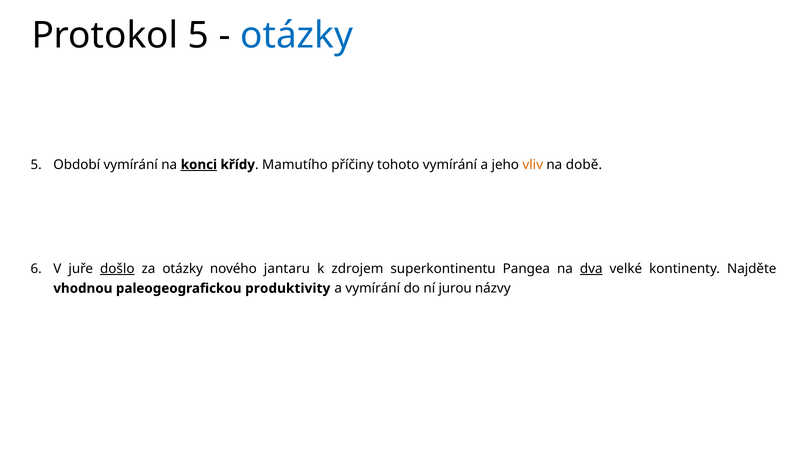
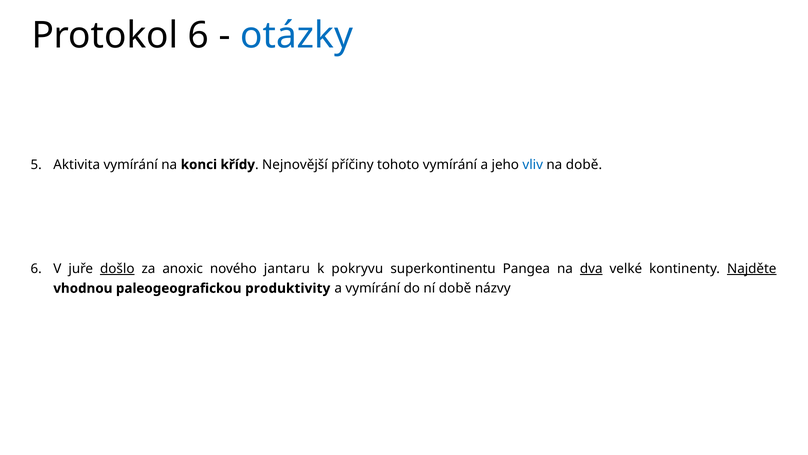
Protokol 5: 5 -> 6 (199, 35)
Období: Období -> Aktivita (77, 164)
konci underline: present -> none (199, 164)
Mamutího: Mamutího -> Nejnovější (295, 164)
vliv colour: orange -> blue (533, 164)
za otázky: otázky -> anoxic (183, 269)
zdrojem: zdrojem -> pokryvu (357, 269)
Najděte underline: none -> present (752, 269)
ní jurou: jurou -> době (455, 288)
